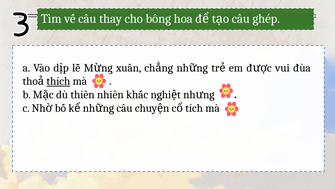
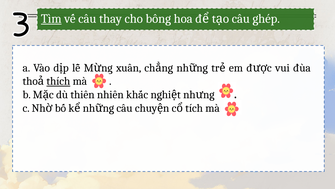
Tìm underline: none -> present (51, 19)
